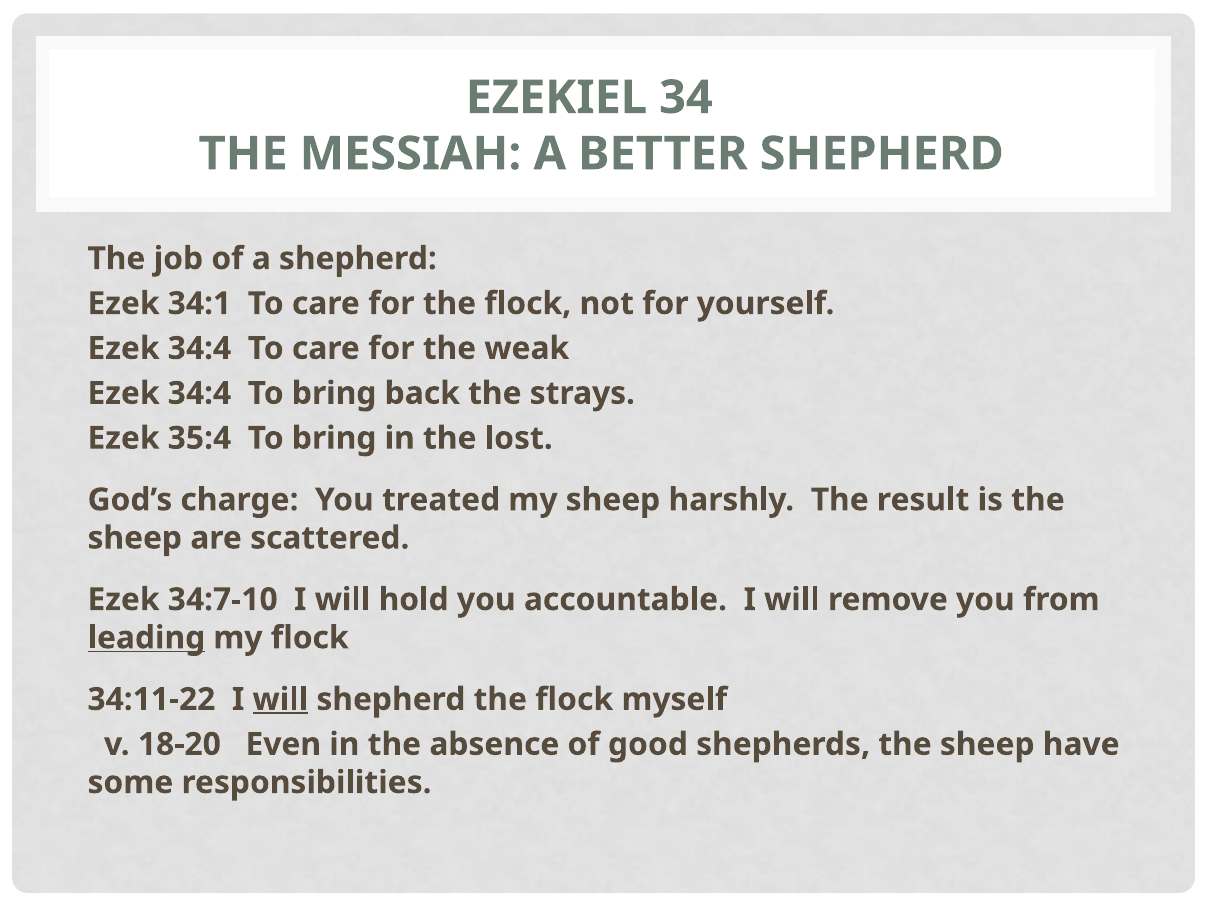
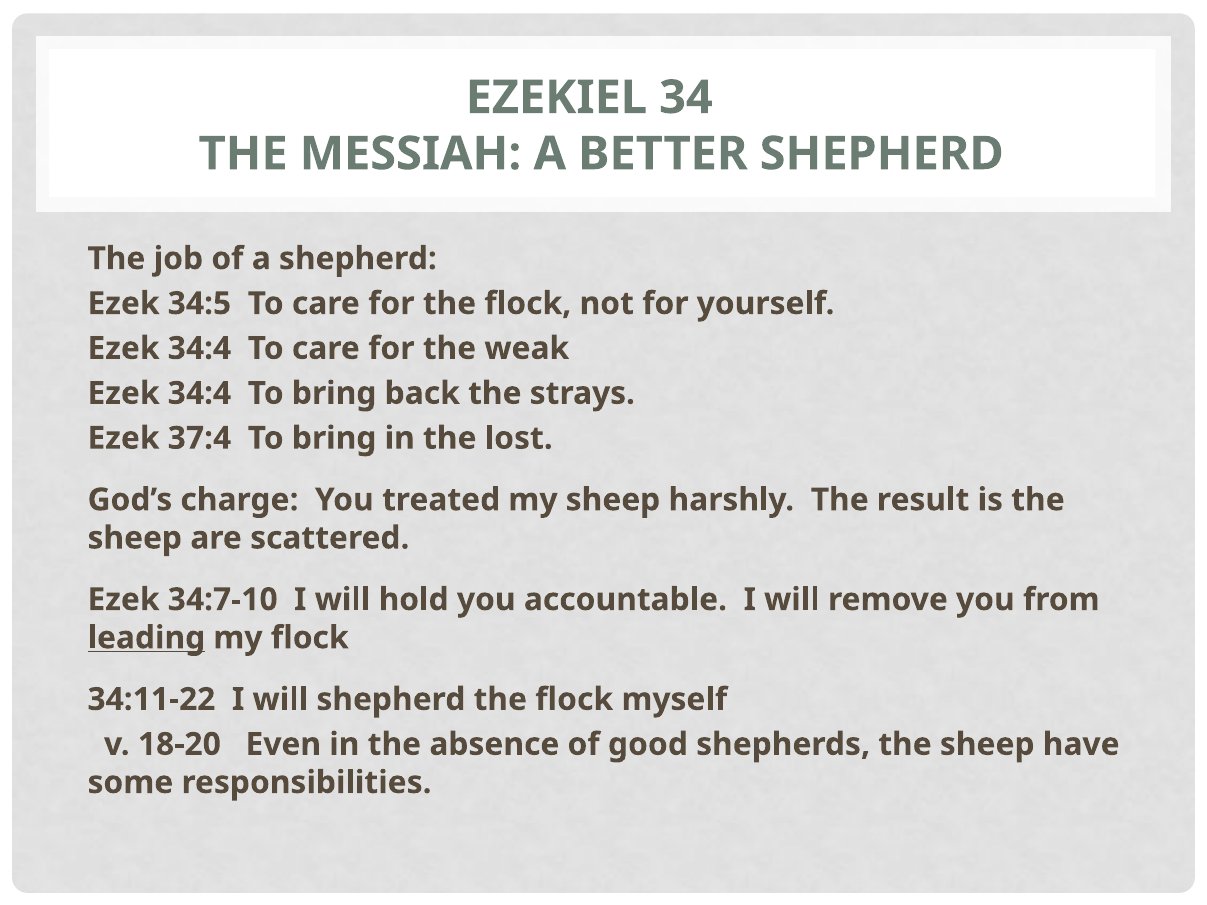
34:1: 34:1 -> 34:5 (199, 304)
35:4: 35:4 -> 37:4 (199, 438)
will underline: present -> none (280, 700)
